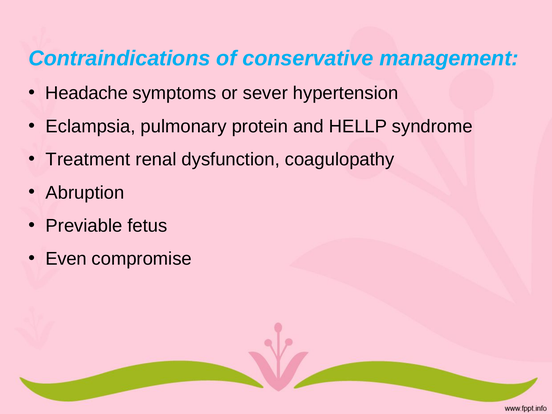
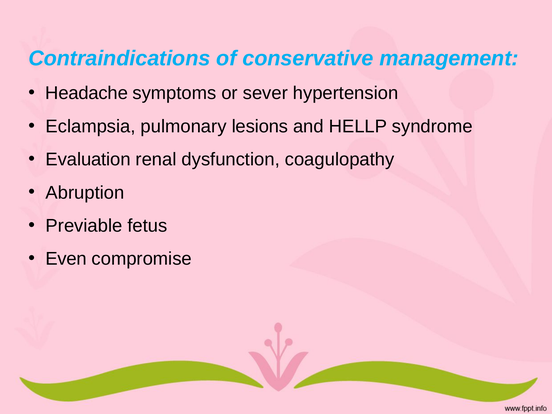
protein: protein -> lesions (260, 126)
Treatment: Treatment -> Evaluation (88, 159)
